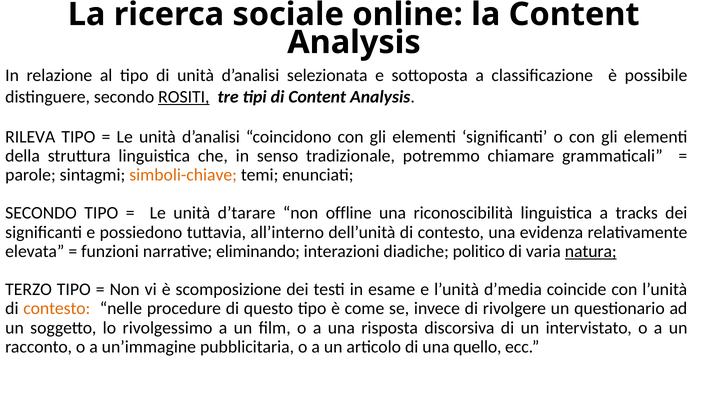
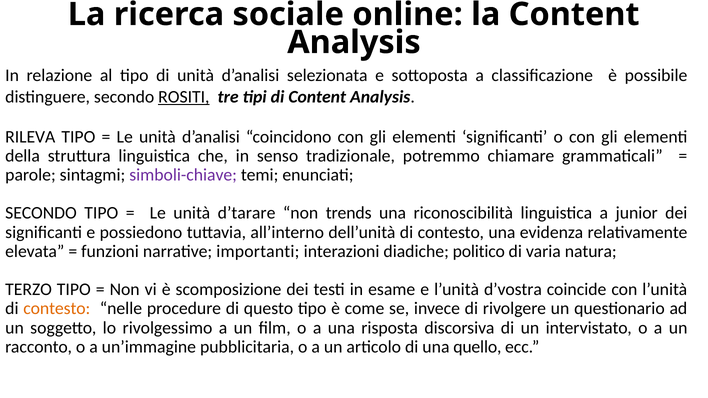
simboli-chiave colour: orange -> purple (183, 175)
offline: offline -> trends (349, 213)
tracks: tracks -> junior (637, 213)
eliminando: eliminando -> importanti (258, 252)
natura underline: present -> none (591, 252)
d’media: d’media -> d’vostra (513, 290)
